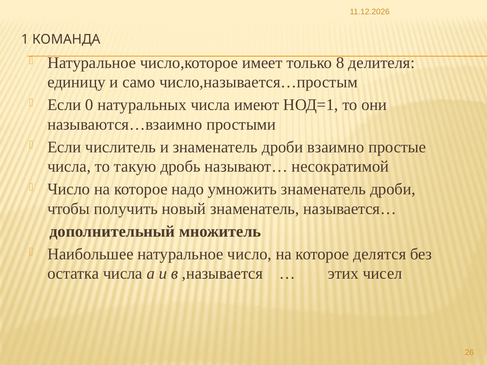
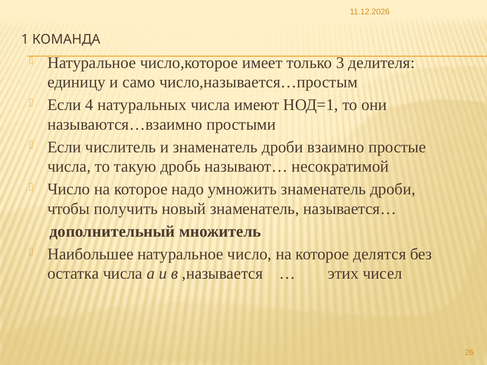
8: 8 -> 3 (340, 63)
0: 0 -> 4 (89, 105)
